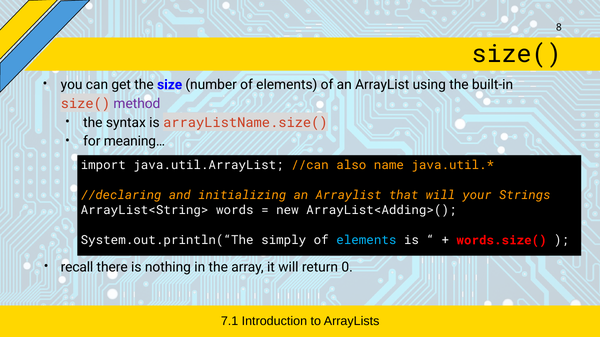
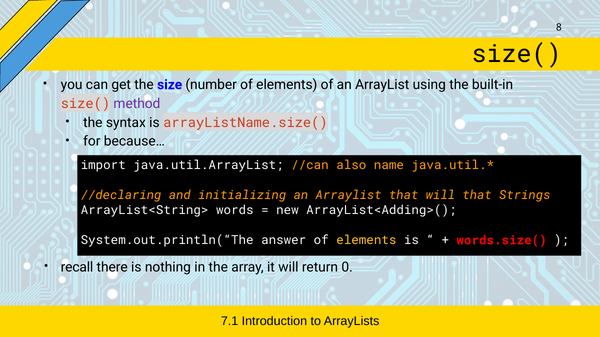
meaning…: meaning… -> because… (134, 142)
will your: your -> that (477, 196)
simply: simply -> answer (284, 241)
elements colour: light blue -> yellow (366, 241)
